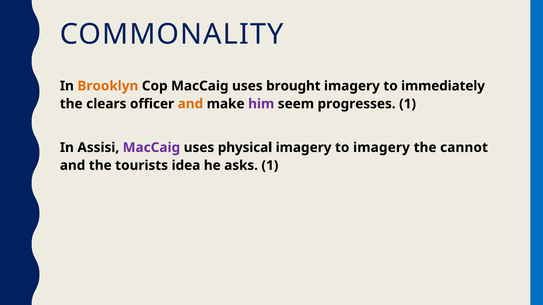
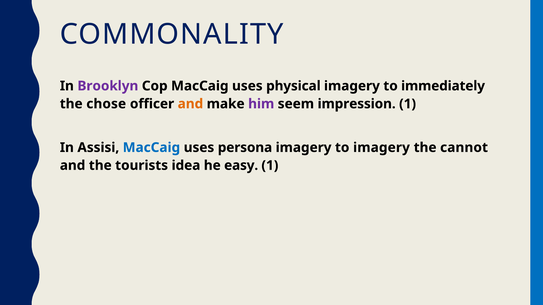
Brooklyn colour: orange -> purple (108, 86)
brought: brought -> physical (293, 86)
clears: clears -> chose (106, 104)
progresses: progresses -> impression (357, 104)
MacCaig colour: purple -> blue (151, 148)
physical: physical -> persona (245, 148)
asks: asks -> easy (241, 166)
